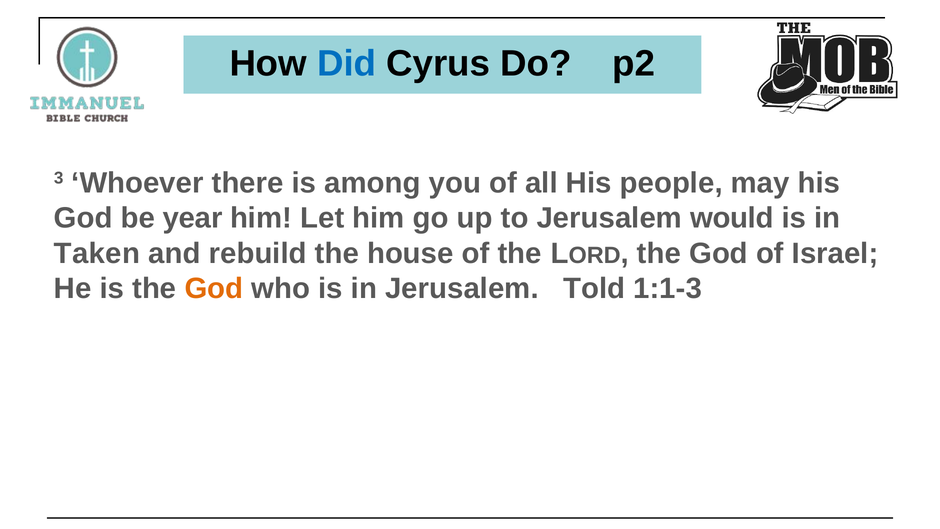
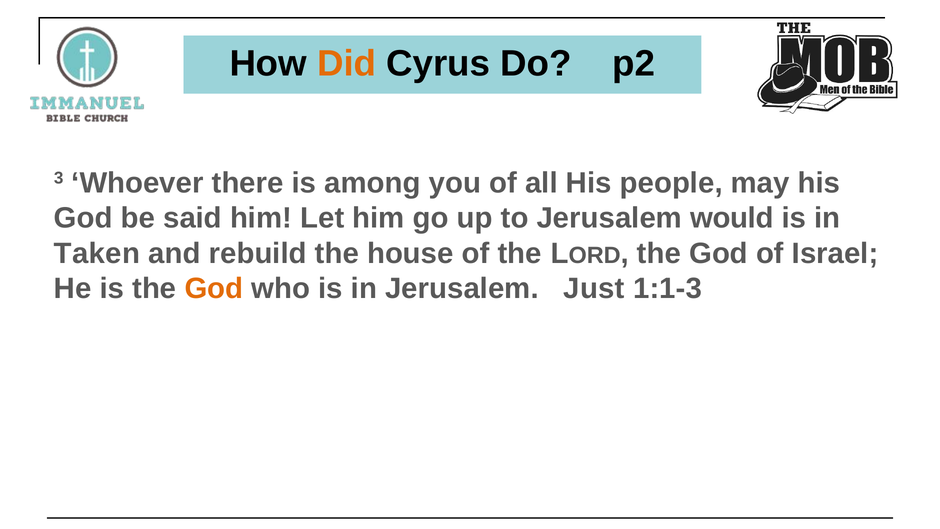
Did colour: blue -> orange (347, 64)
year: year -> said (193, 218)
Told: Told -> Just (594, 289)
